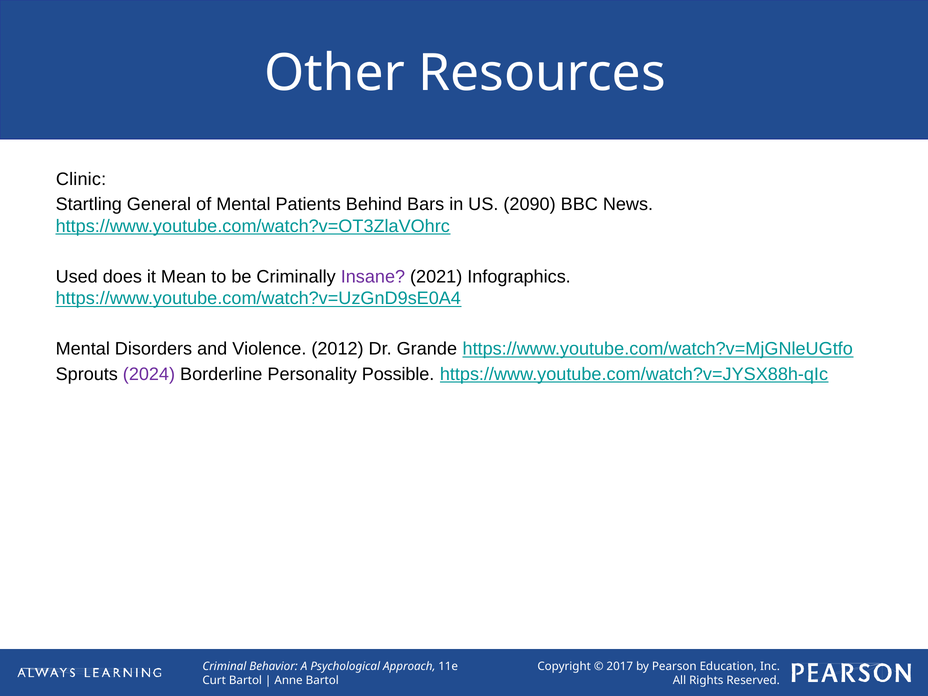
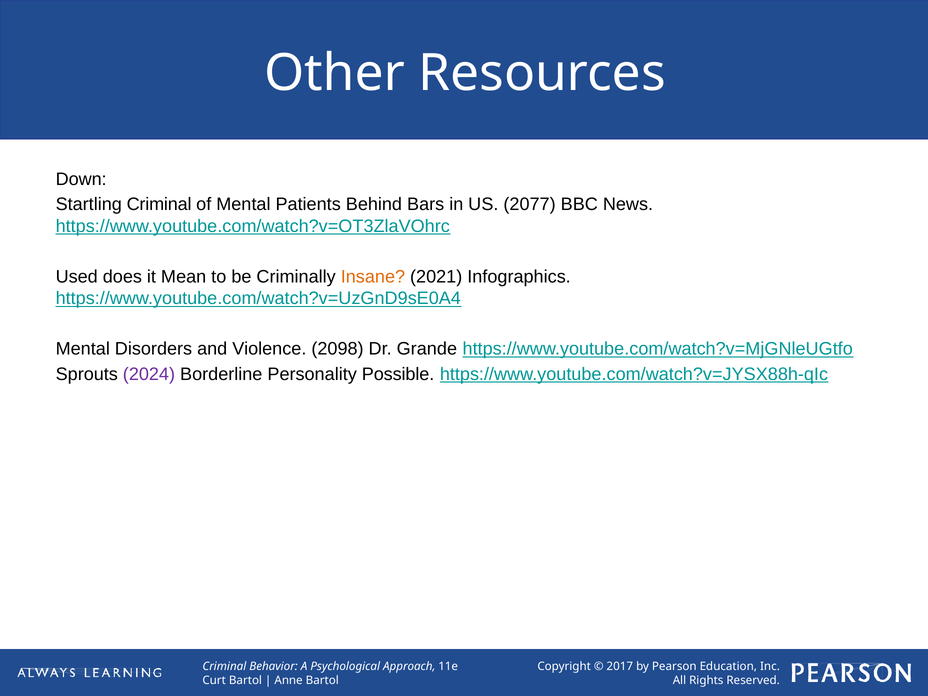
Clinic: Clinic -> Down (81, 179)
Startling General: General -> Criminal (159, 204)
2090: 2090 -> 2077 (530, 204)
Insane colour: purple -> orange (373, 277)
2012: 2012 -> 2098 (338, 349)
